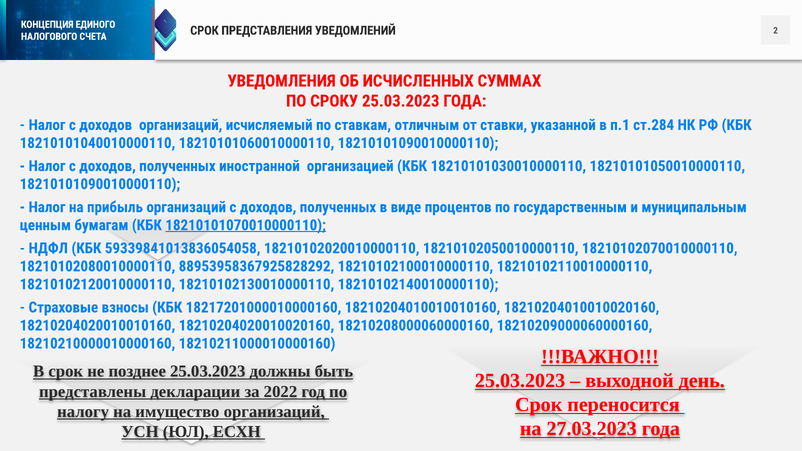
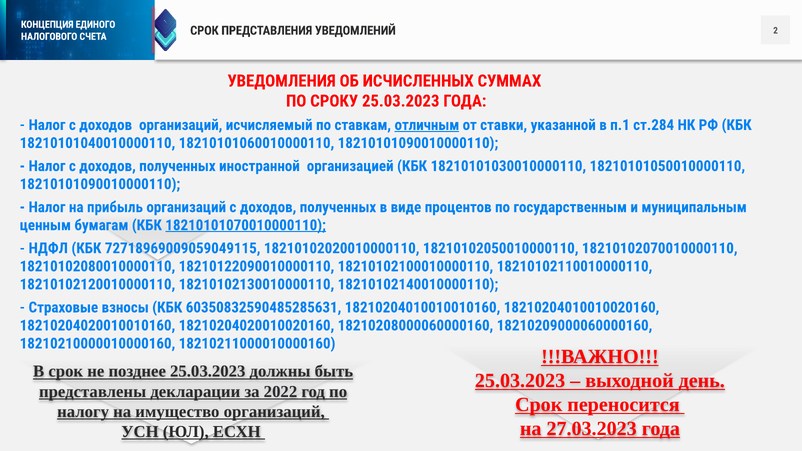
отличным underline: none -> present (427, 125)
59339841013836054058: 59339841013836054058 -> 72718969009059049115 (183, 248)
88953958367925828292: 88953958367925828292 -> 18210122090010000110 (256, 266)
18217201000010000160: 18217201000010000160 -> 60350832590485285631 (264, 308)
